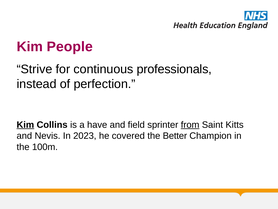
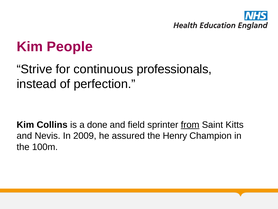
Kim underline: present -> none (25, 124)
have: have -> done (97, 124)
2023: 2023 -> 2009 (85, 136)
covered: covered -> assured (128, 136)
Better: Better -> Henry (175, 136)
